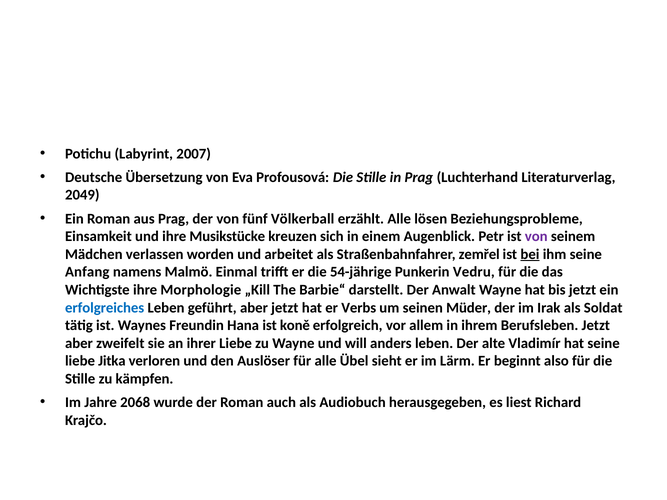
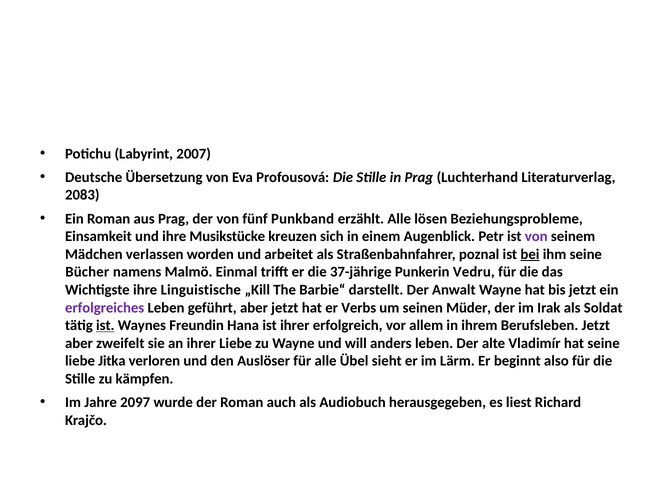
2049: 2049 -> 2083 (82, 195)
Völkerball: Völkerball -> Punkband (303, 219)
zemřel: zemřel -> poznal (479, 254)
Anfang: Anfang -> Bücher (87, 272)
54-jährige: 54-jährige -> 37-jährige (361, 272)
Morphologie: Morphologie -> Linguistische (201, 290)
erfolgreiches colour: blue -> purple (105, 308)
ist underline: none -> present (105, 326)
ist koně: koně -> ihrer (295, 326)
2068: 2068 -> 2097 (135, 403)
